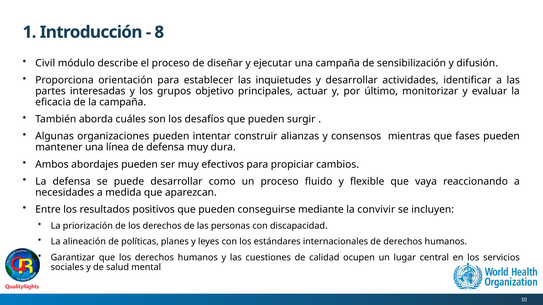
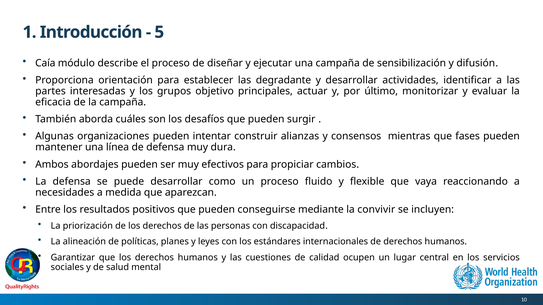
8: 8 -> 5 (159, 32)
Civil: Civil -> Caía (45, 63)
inquietudes: inquietudes -> degradante (283, 80)
